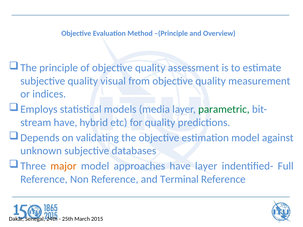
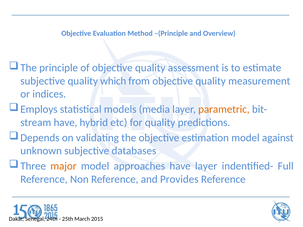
visual: visual -> which (113, 81)
parametric colour: green -> orange (224, 109)
Terminal: Terminal -> Provides (179, 179)
